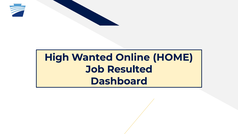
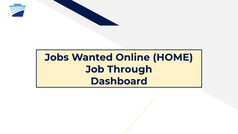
High: High -> Jobs (57, 57)
Resulted: Resulted -> Through (130, 69)
